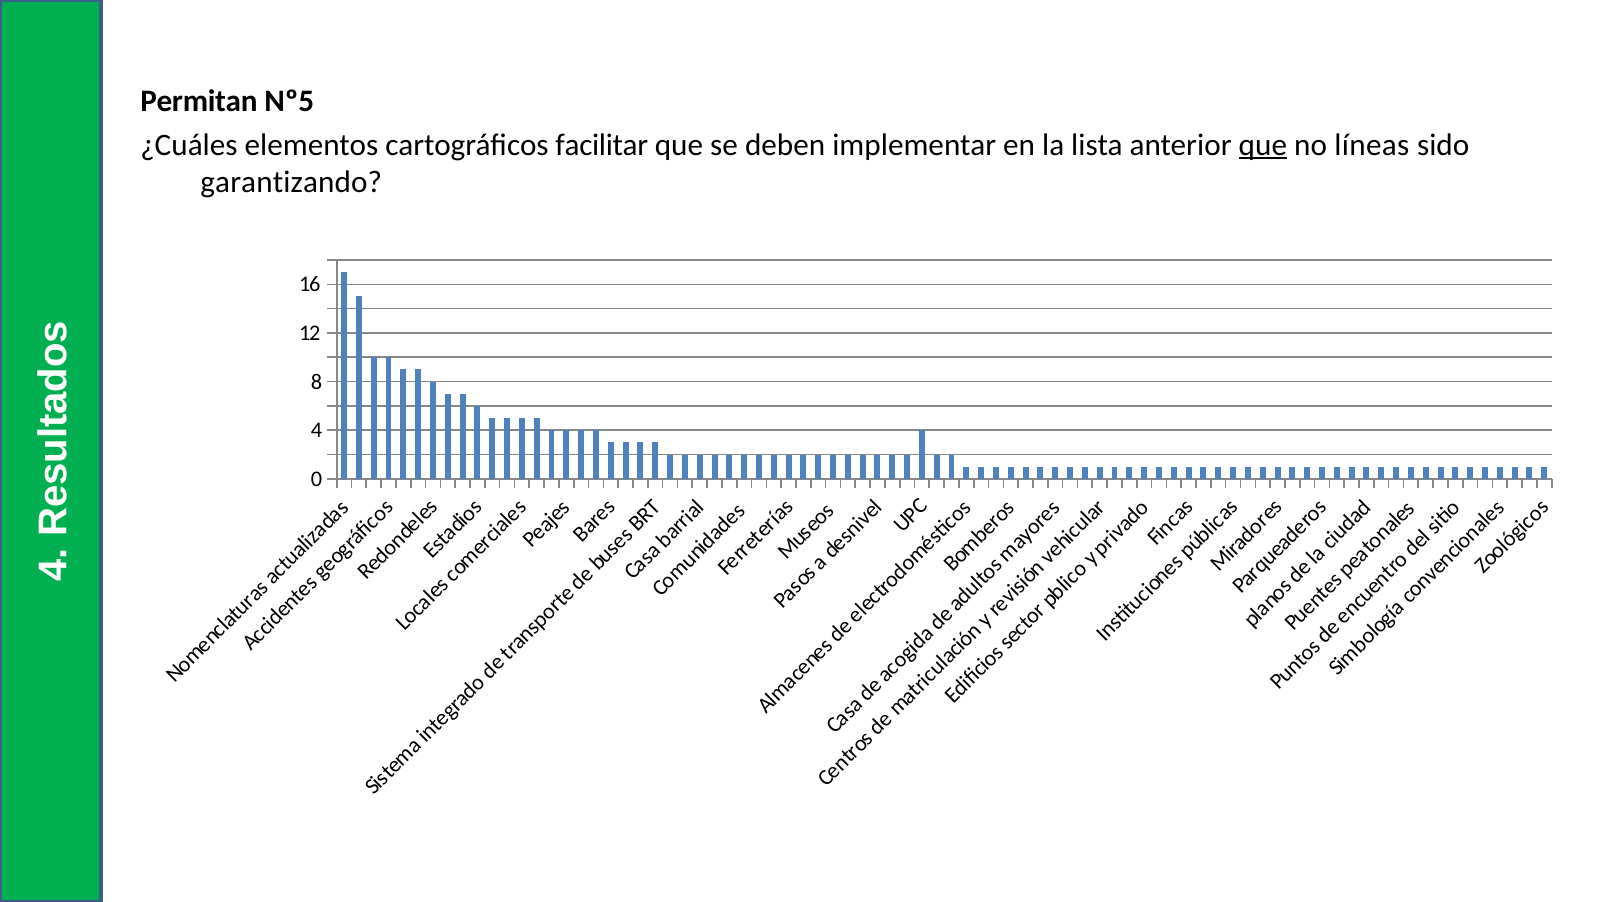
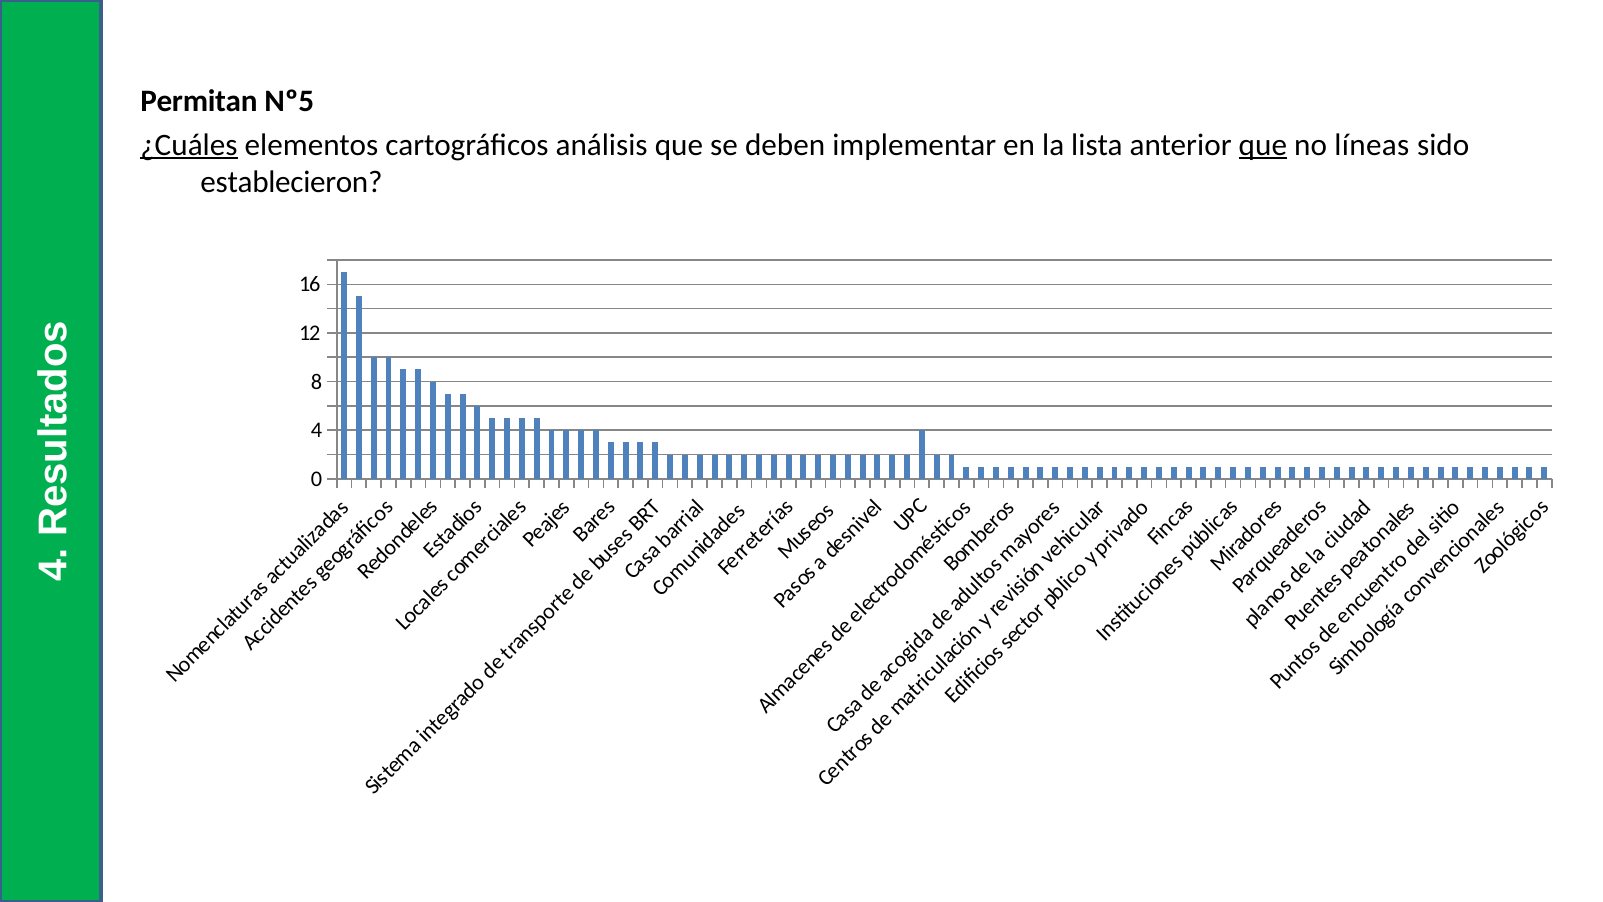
¿Cuáles underline: none -> present (189, 145)
facilitar: facilitar -> análisis (602, 145)
garantizando: garantizando -> establecieron (291, 182)
